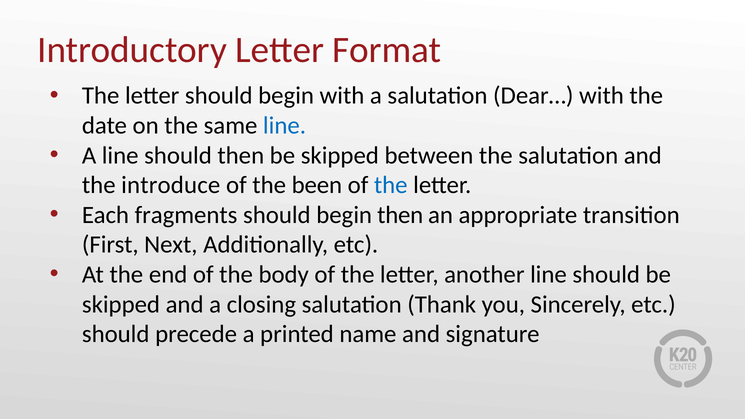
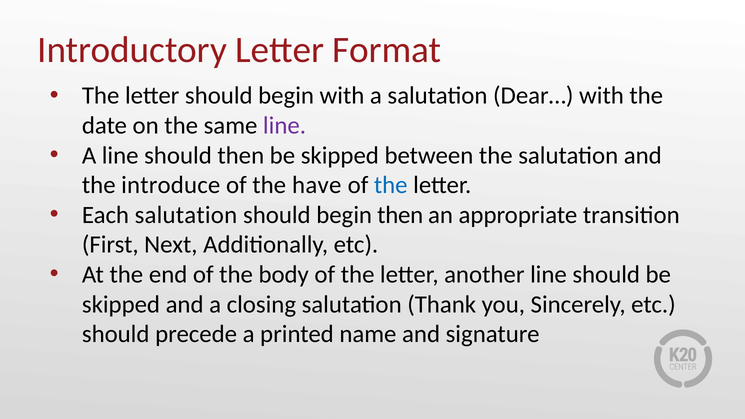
line colour: blue -> purple (285, 126)
been: been -> have (317, 185)
Each fragments: fragments -> salutation (186, 215)
